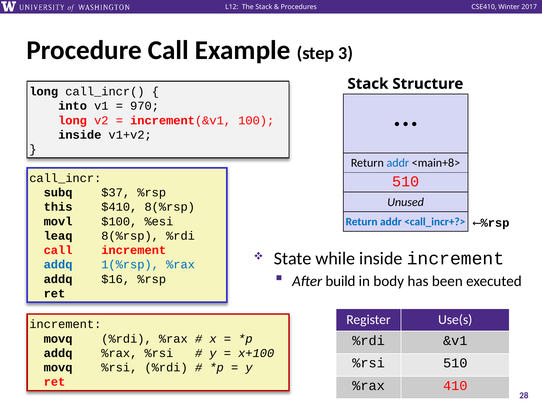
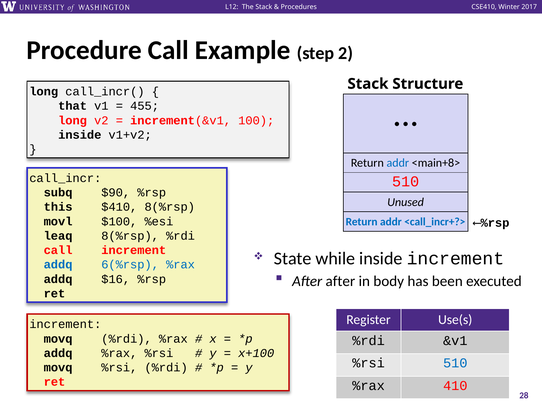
3: 3 -> 2 (346, 53)
into: into -> that (73, 106)
970: 970 -> 455 (145, 106)
$37: $37 -> $90 (116, 193)
1(%rsp: 1(%rsp -> 6(%rsp (130, 265)
After build: build -> after (340, 281)
510 colour: black -> blue (455, 364)
